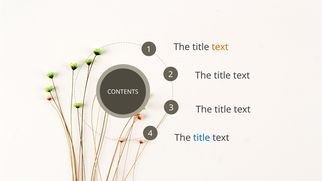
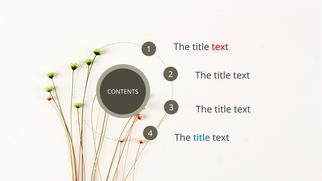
text colour: orange -> red (220, 47)
